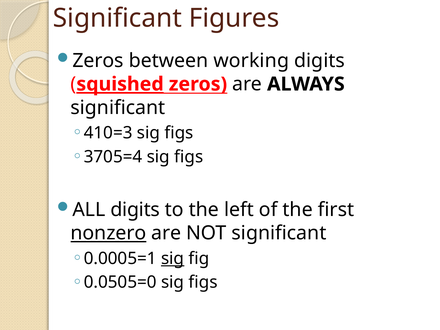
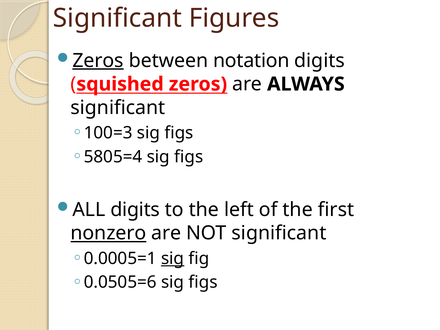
Zeros underline: none -> present (98, 61)
working: working -> notation (251, 61)
squished underline: present -> none (120, 84)
410=3: 410=3 -> 100=3 (108, 133)
3705=4: 3705=4 -> 5805=4 (113, 157)
0.0505=0: 0.0505=0 -> 0.0505=6 (120, 282)
